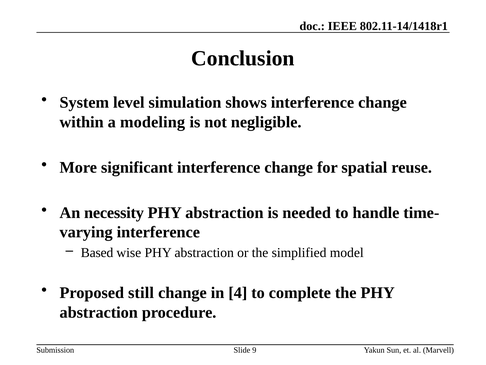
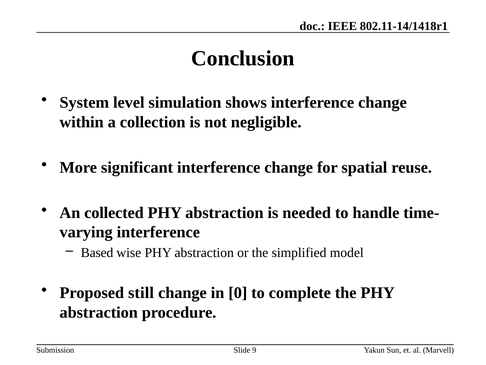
modeling: modeling -> collection (153, 122)
necessity: necessity -> collected (114, 213)
4: 4 -> 0 (238, 293)
